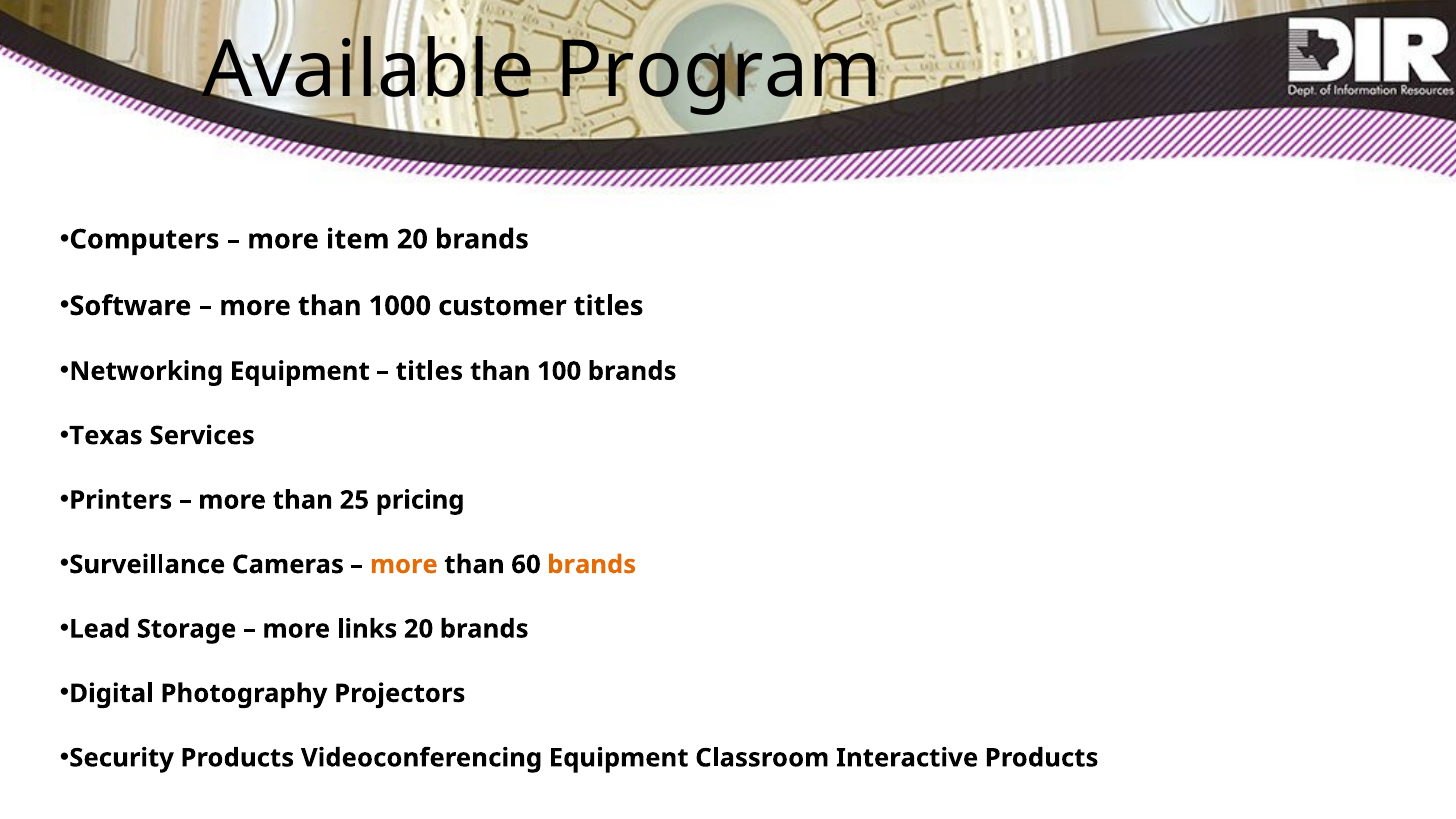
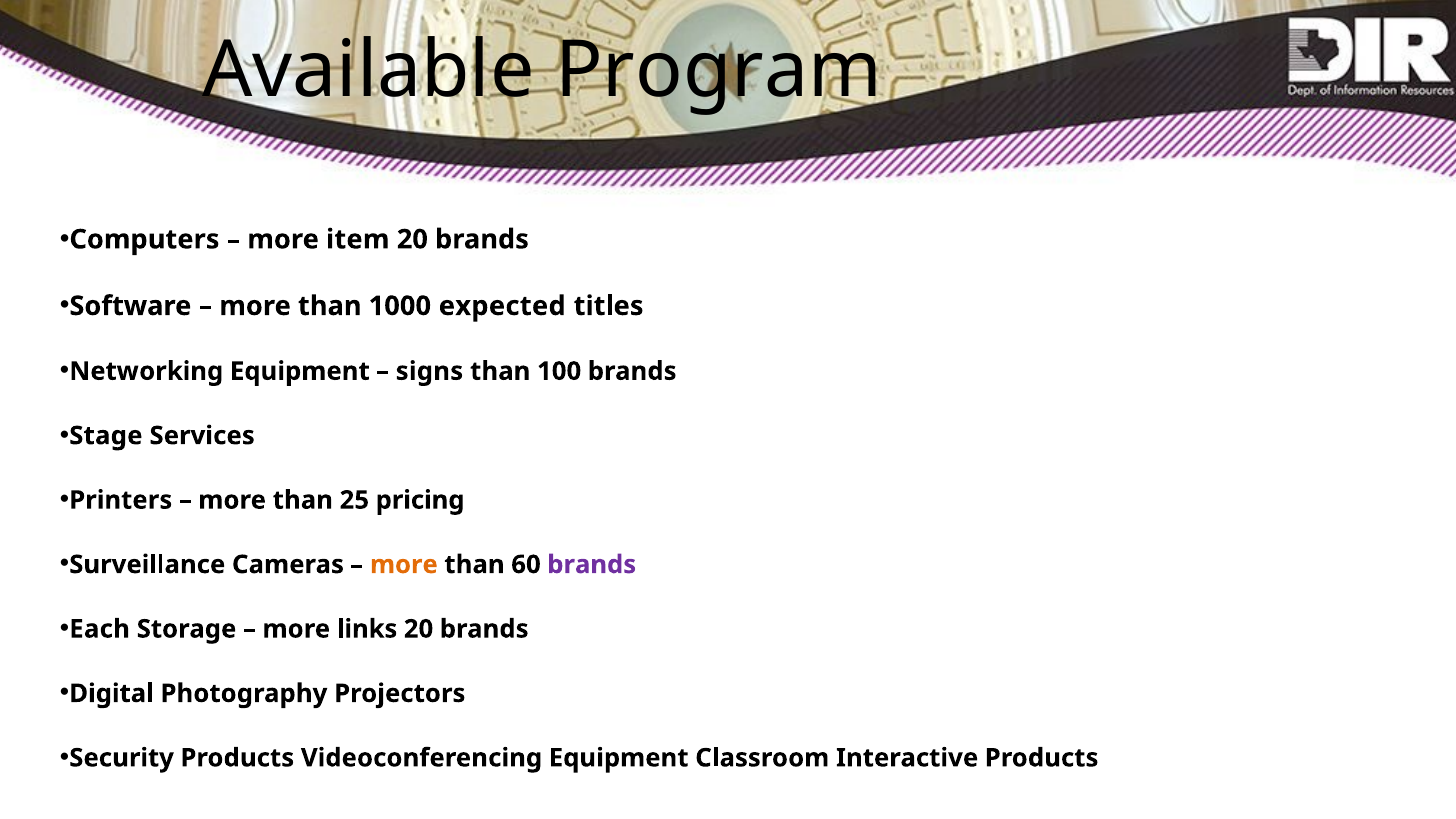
customer: customer -> expected (502, 306)
titles: titles -> signs (429, 371)
Texas: Texas -> Stage (106, 436)
brands colour: orange -> purple (592, 565)
Lead: Lead -> Each (100, 629)
